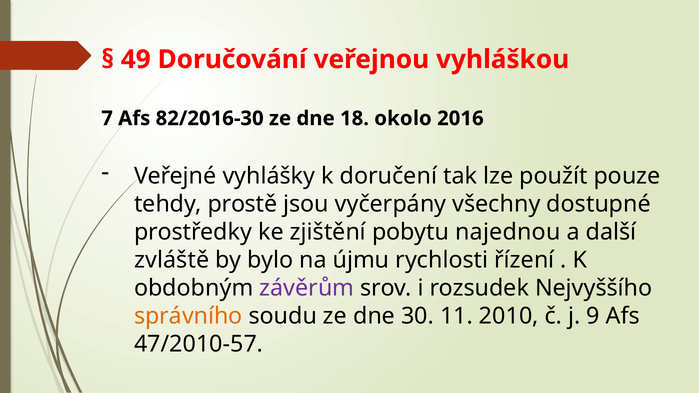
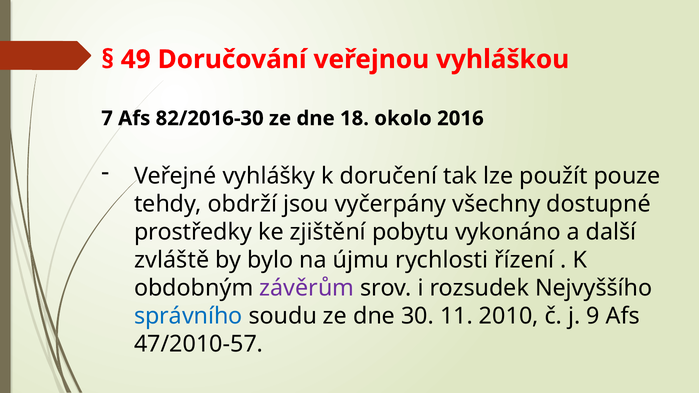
prostě: prostě -> obdrží (242, 204)
najednou: najednou -> vykonáno (508, 232)
správního colour: orange -> blue (188, 316)
